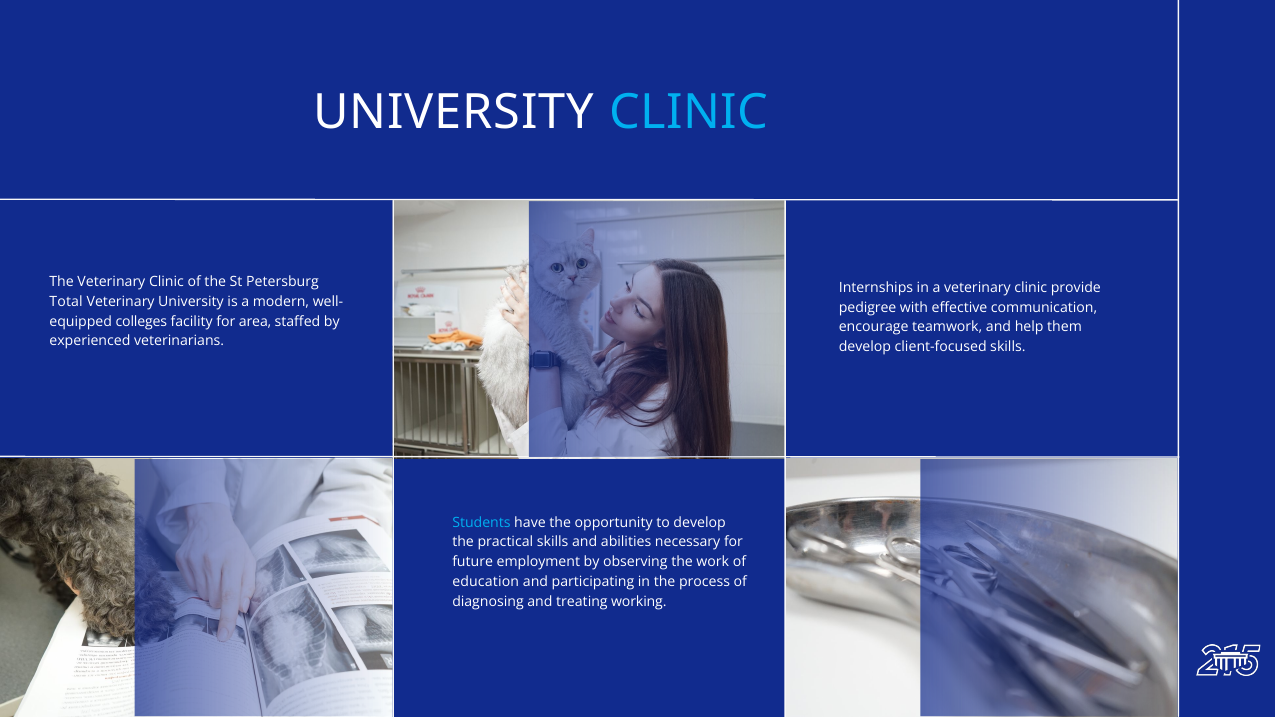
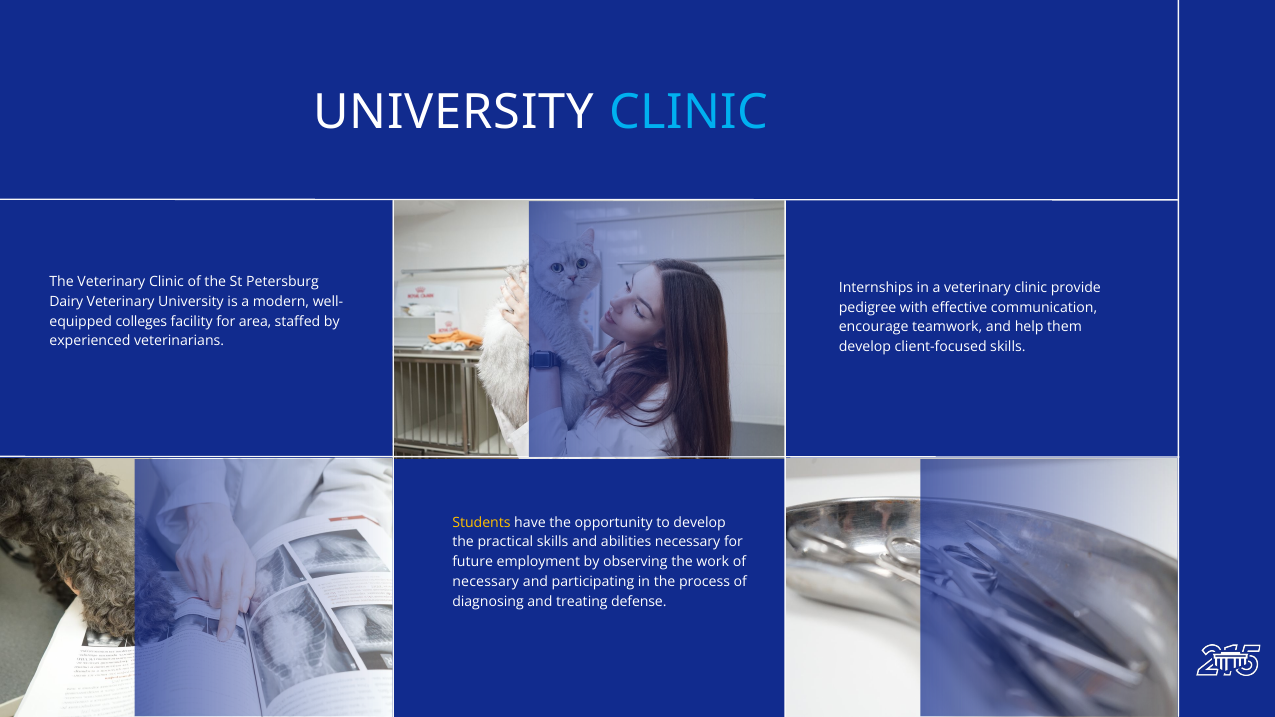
Total: Total -> Dairy (66, 302)
Students colour: light blue -> yellow (481, 523)
education: education -> necessary (486, 582)
working: working -> defense (639, 602)
